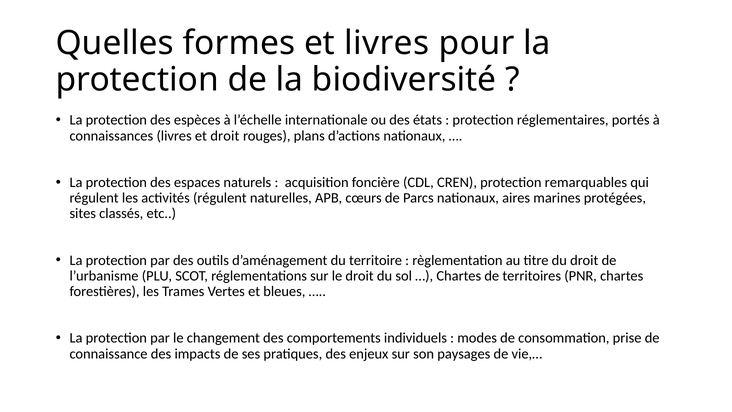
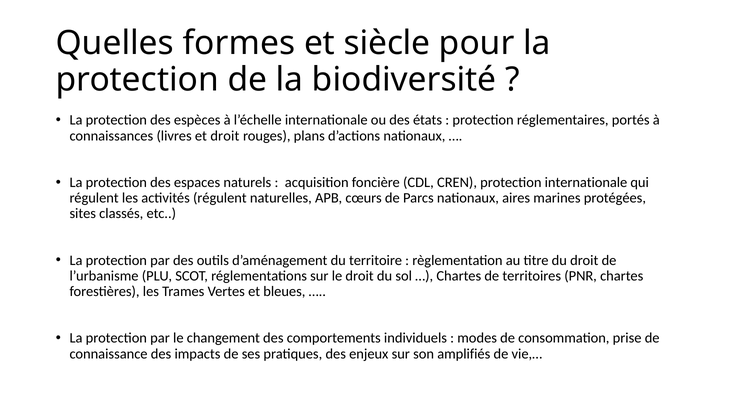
et livres: livres -> siècle (387, 43)
protection remarquables: remarquables -> internationale (586, 182)
paysages: paysages -> amplifiés (464, 354)
